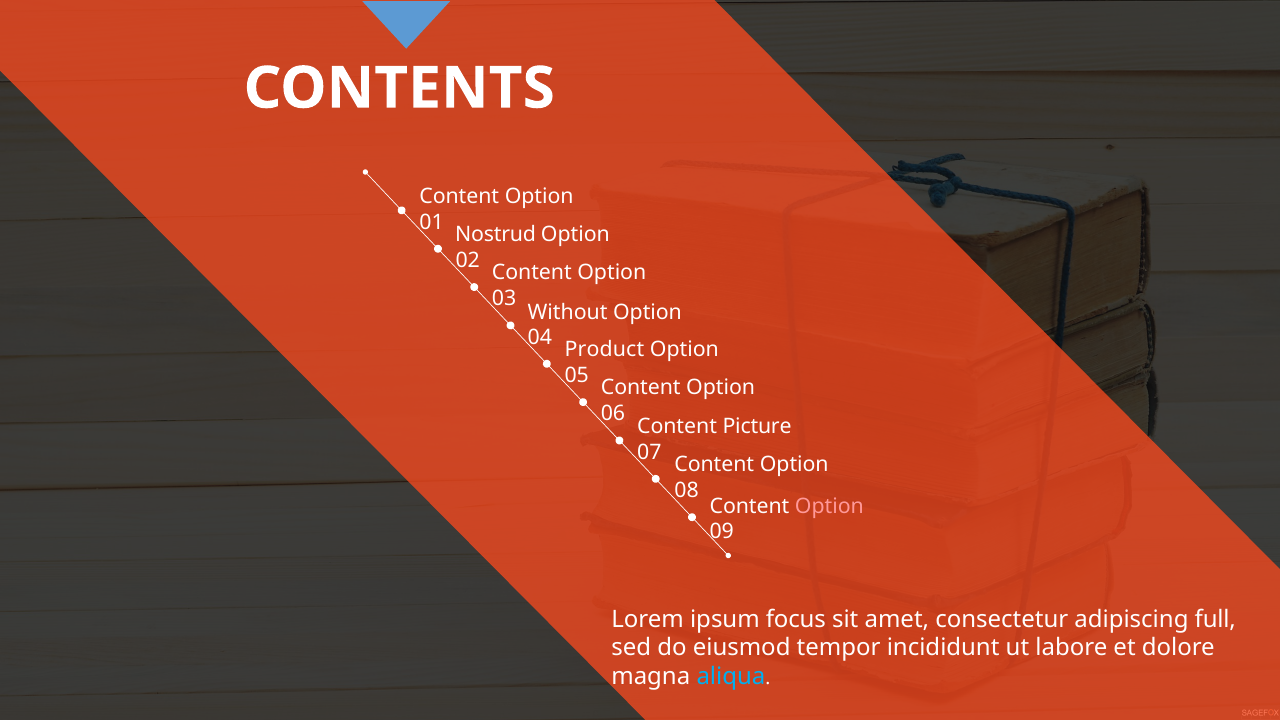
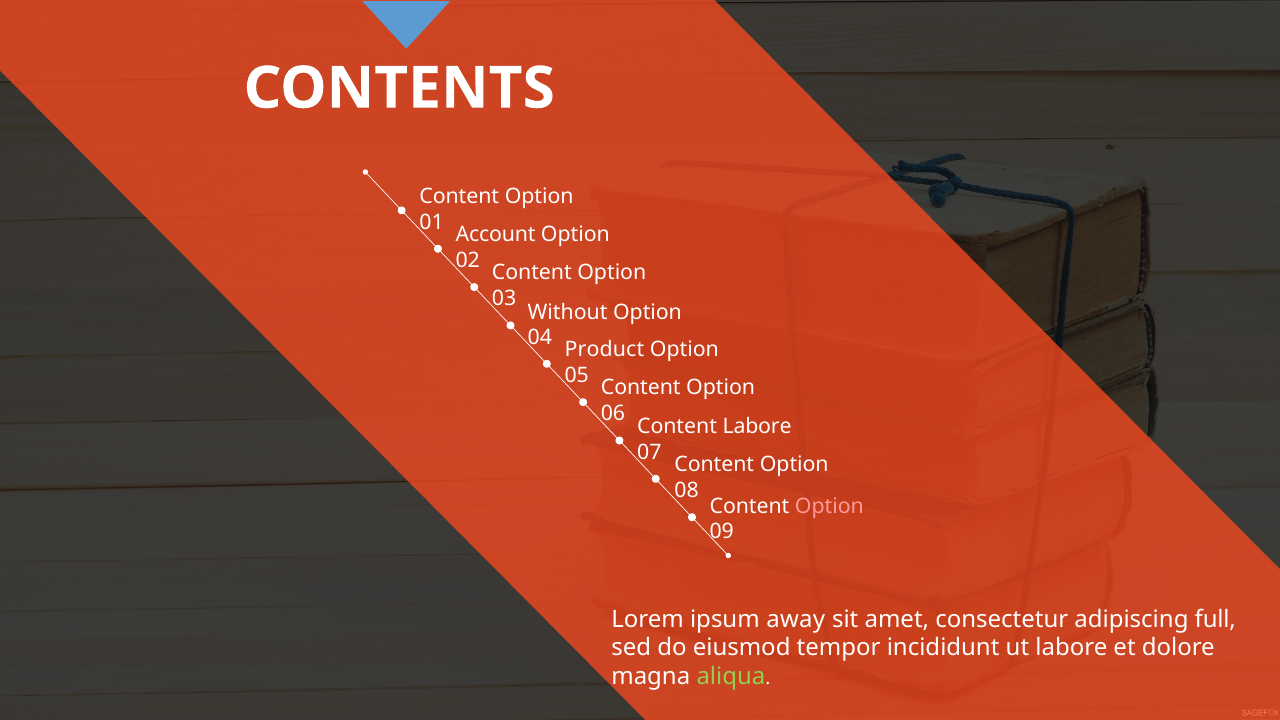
Nostrud: Nostrud -> Account (496, 235)
Content Picture: Picture -> Labore (757, 427)
focus: focus -> away (796, 619)
aliqua colour: light blue -> light green (731, 677)
